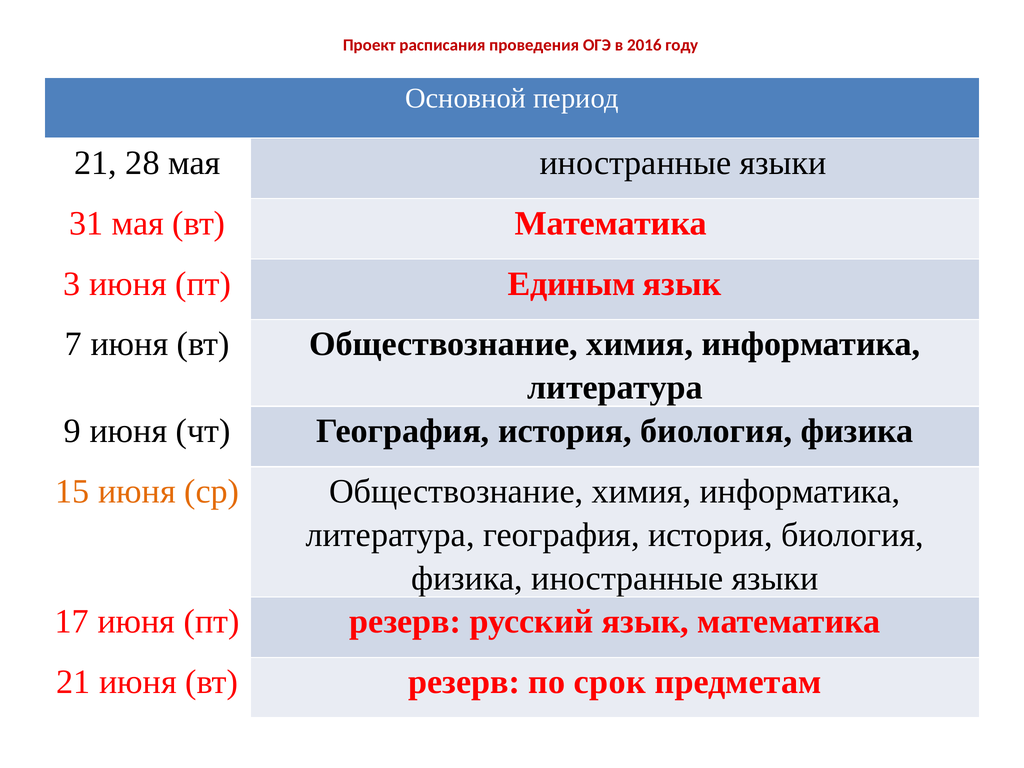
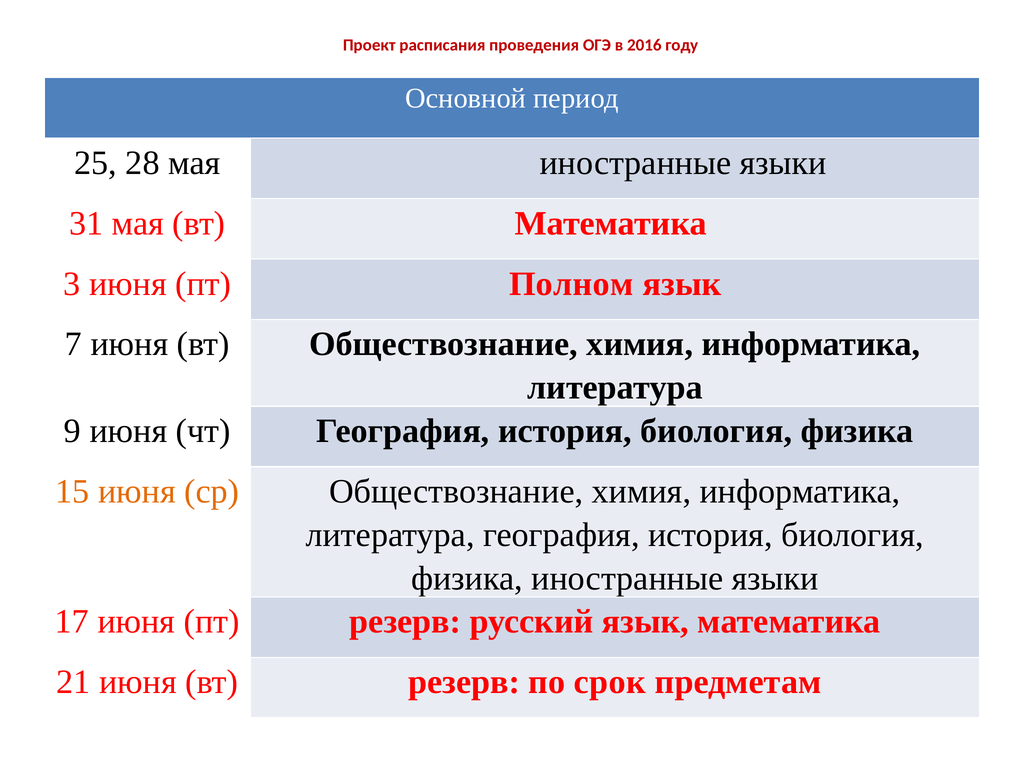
21: 21 -> 25 (96, 163)
Единым: Единым -> Полном (571, 284)
